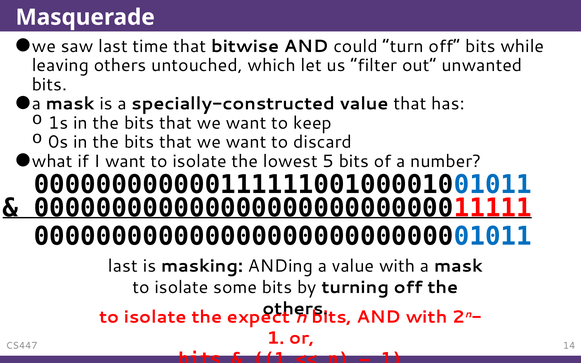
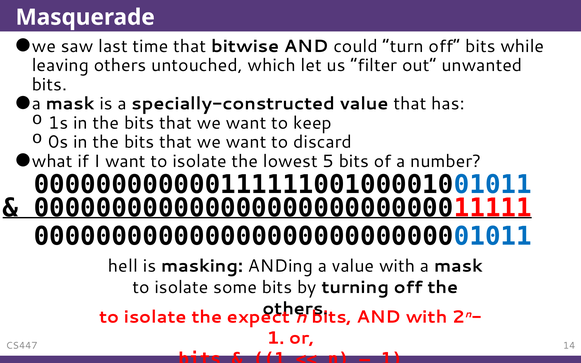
last: last -> hell (123, 266)
